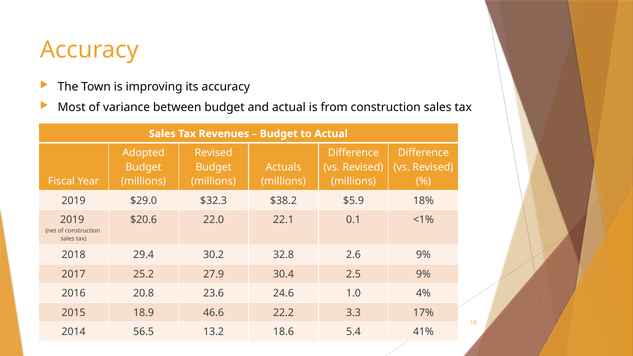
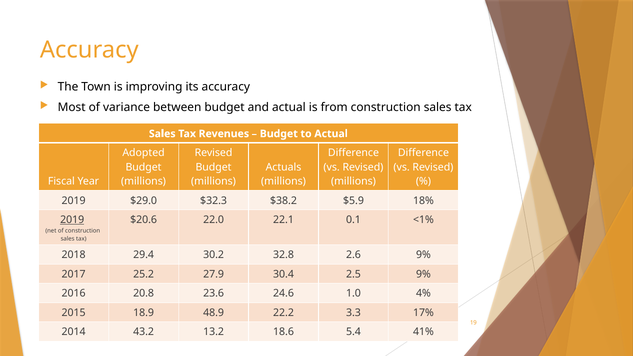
2019 underline: none -> present (72, 220)
46.6: 46.6 -> 48.9 (214, 313)
56.5: 56.5 -> 43.2 (144, 332)
